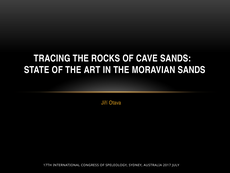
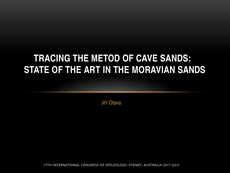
ROCKS: ROCKS -> METOD (106, 58)
